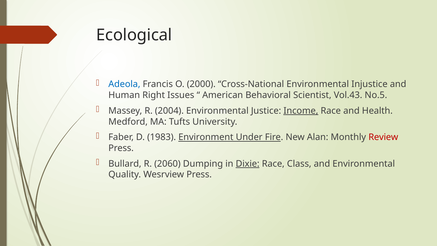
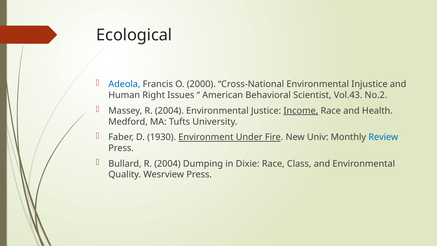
No.5: No.5 -> No.2 (376, 95)
1983: 1983 -> 1930 (162, 137)
Alan: Alan -> Univ (318, 137)
Review colour: red -> blue (383, 137)
Bullard R 2060: 2060 -> 2004 (167, 164)
Dixie underline: present -> none (248, 164)
